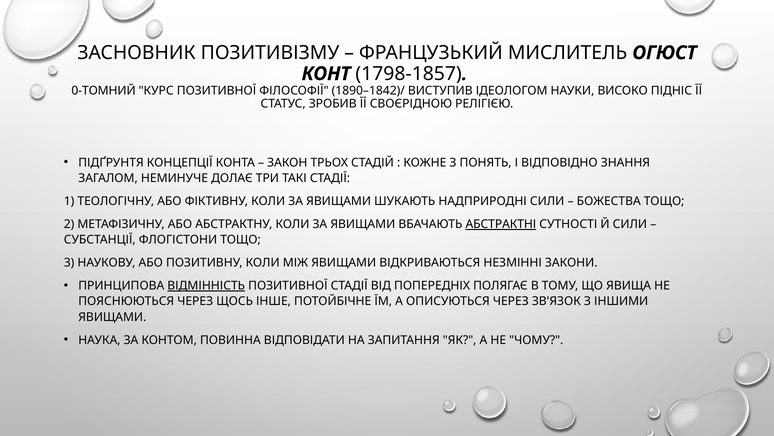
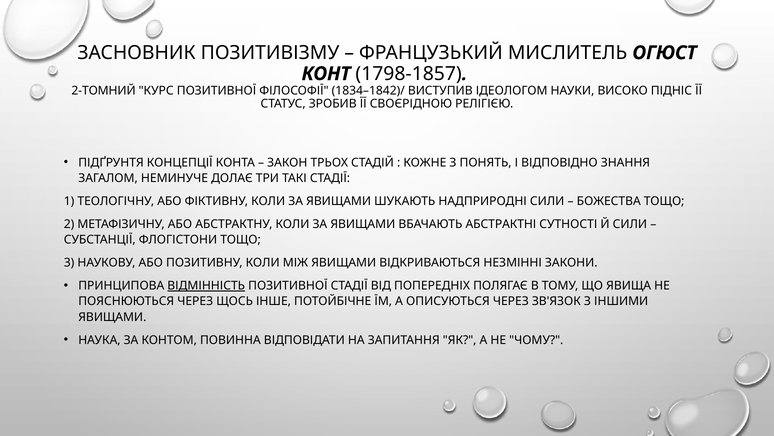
0-ТОМНИЙ: 0-ТОМНИЙ -> 2-ТОМНИЙ (104, 91)
1890–1842)/: 1890–1842)/ -> 1834–1842)/ (368, 91)
АБСТРАКТНІ underline: present -> none (501, 224)
